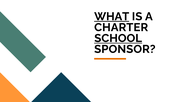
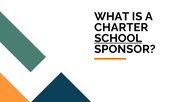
WHAT underline: present -> none (112, 17)
